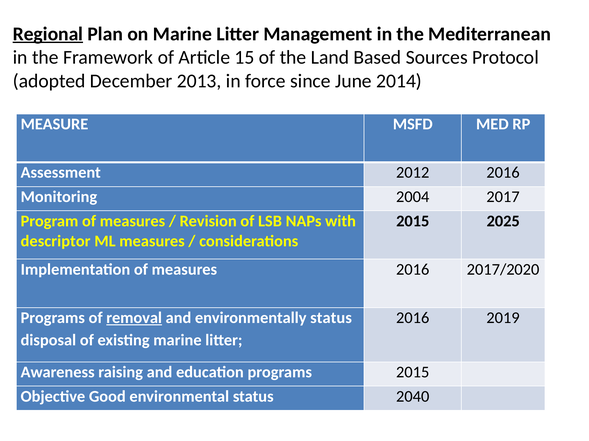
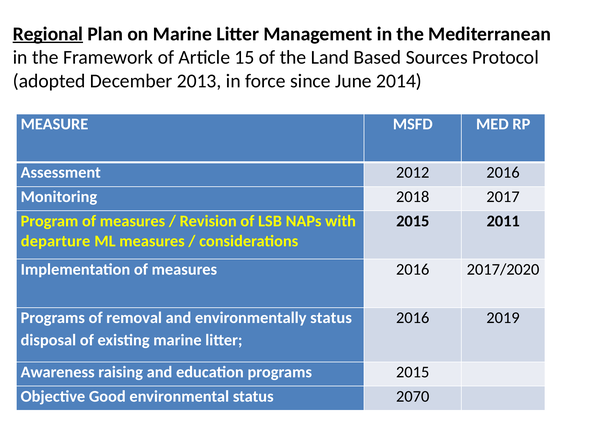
2004: 2004 -> 2018 (413, 197)
2025: 2025 -> 2011 (503, 221)
descriptor: descriptor -> departure (56, 241)
removal underline: present -> none (134, 318)
2040: 2040 -> 2070 (413, 397)
